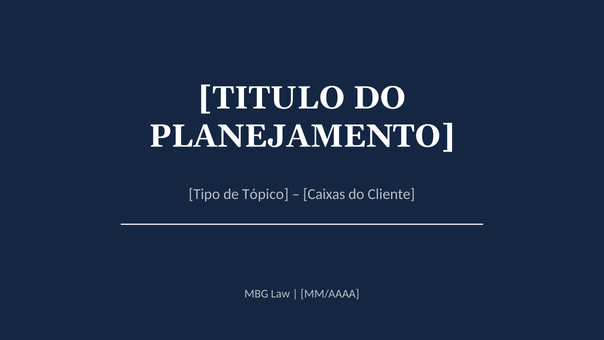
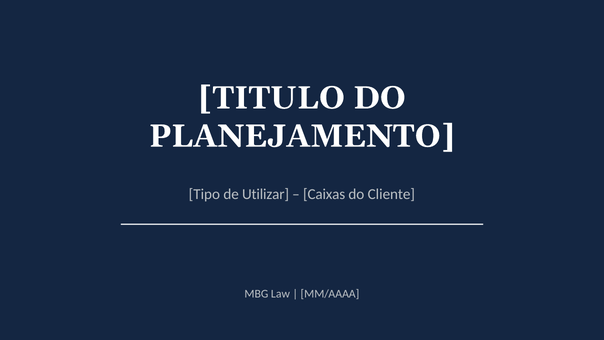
Tópico: Tópico -> Utilizar (266, 194)
